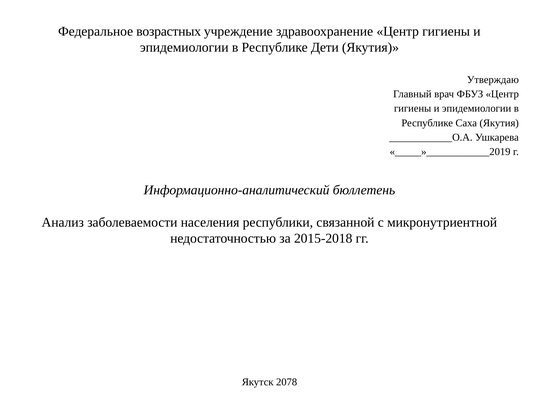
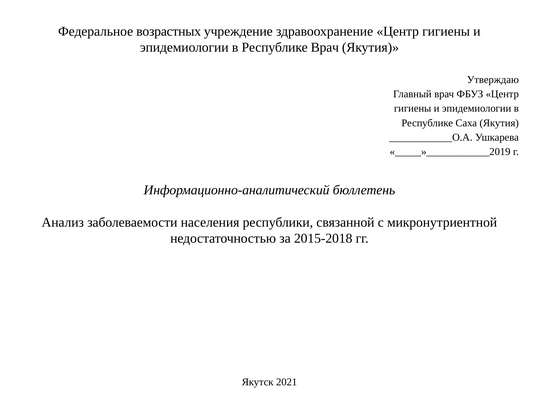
Республике Дети: Дети -> Врач (325, 47)
2078: 2078 -> 2021 (287, 382)
